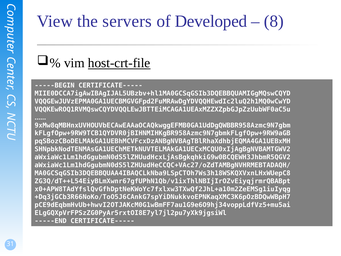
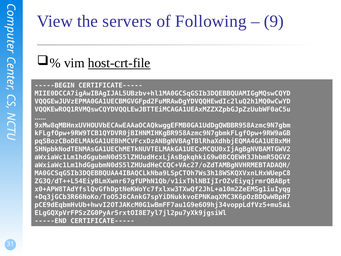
Developed: Developed -> Following (211, 21)
8: 8 -> 9 (274, 21)
